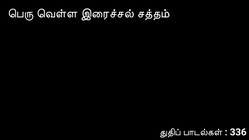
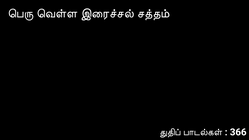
336: 336 -> 366 (238, 132)
